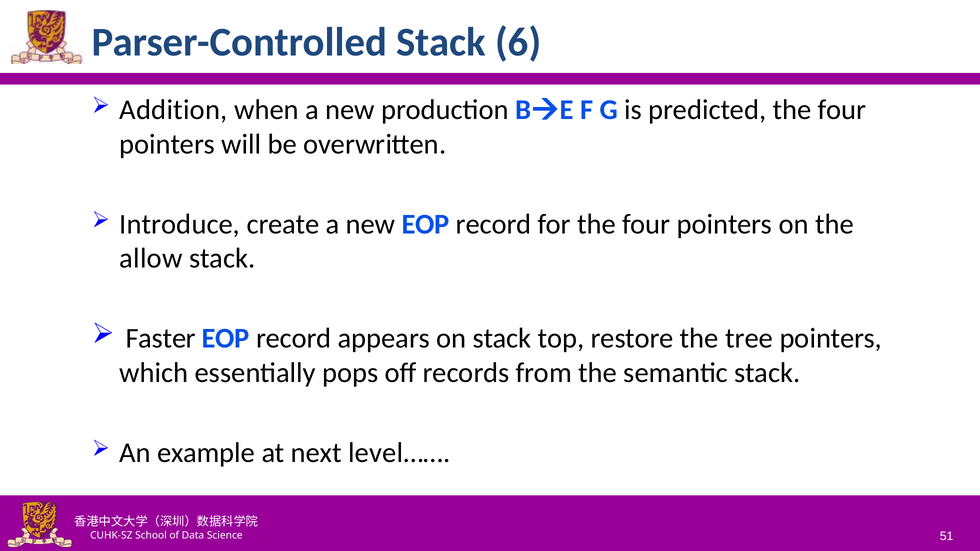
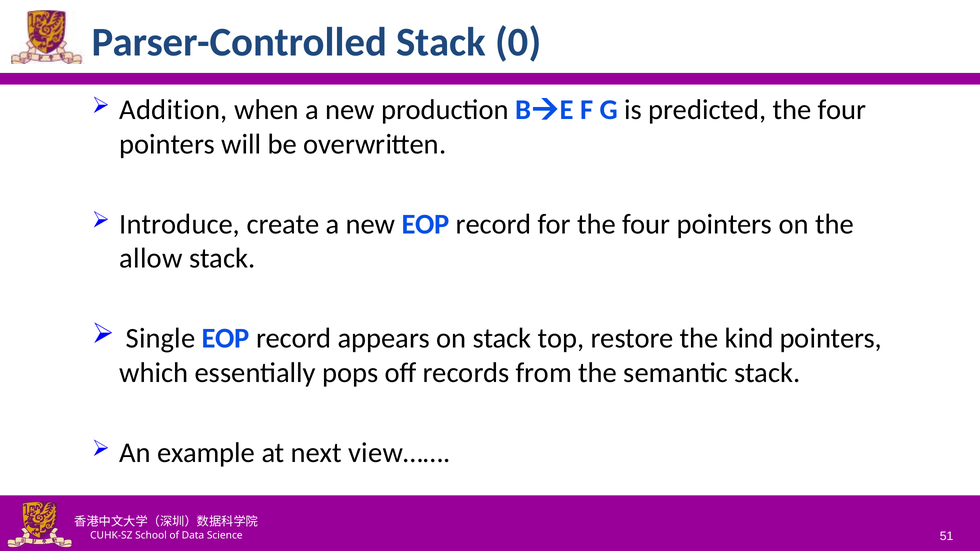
6: 6 -> 0 (518, 42)
Faster: Faster -> Single (161, 339)
tree: tree -> kind (749, 339)
level……: level…… -> view…… (399, 453)
